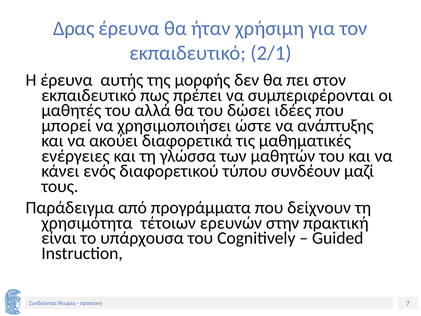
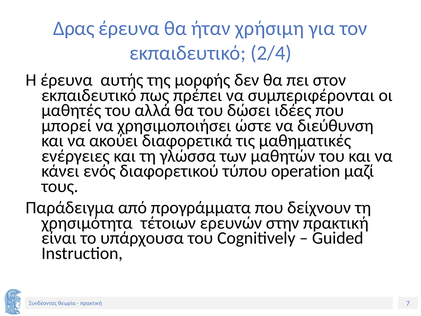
2/1: 2/1 -> 2/4 (271, 53)
ανάπτυξης: ανάπτυξης -> διεύθυνση (335, 126)
συνδέουν: συνδέουν -> operation (306, 171)
